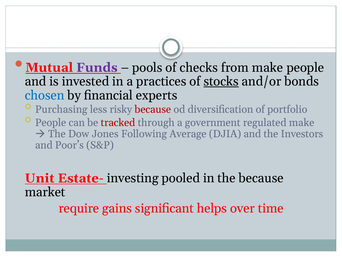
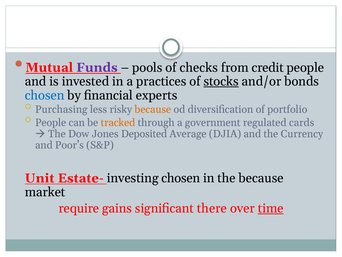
from make: make -> credit (268, 67)
because colour: red -> orange (153, 109)
tracked colour: red -> orange (118, 122)
regulated make: make -> cards (302, 122)
Following: Following -> Deposited (144, 134)
Investors: Investors -> Currency (302, 134)
investing pooled: pooled -> chosen (181, 178)
helps: helps -> there (212, 208)
time underline: none -> present (271, 208)
